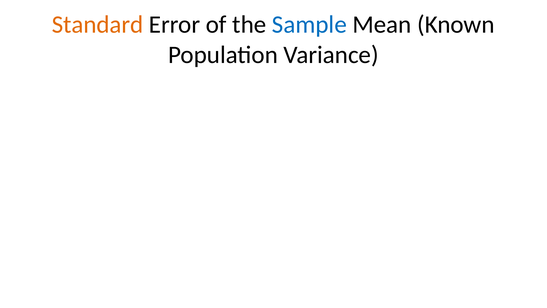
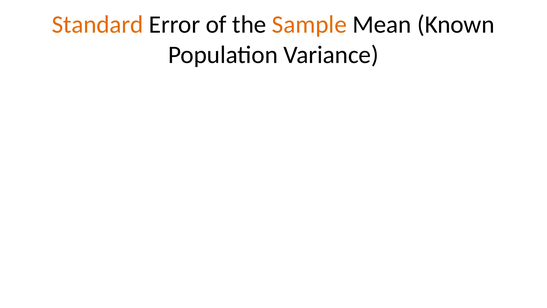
Sample colour: blue -> orange (309, 25)
